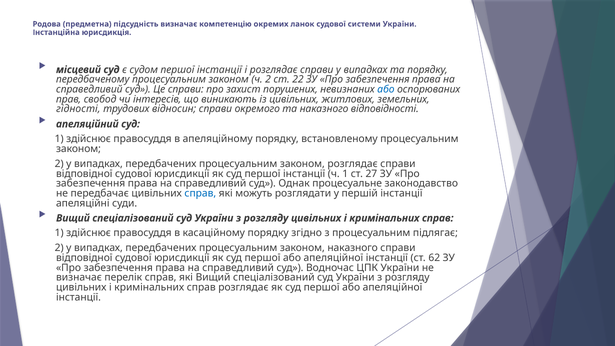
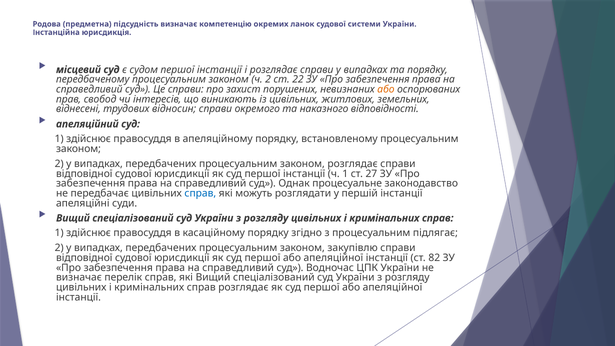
або colour: blue -> orange (386, 89)
гідності: гідності -> віднесені (78, 109)
законом наказного: наказного -> закупівлю (353, 248)
62: 62 -> 82 (434, 258)
